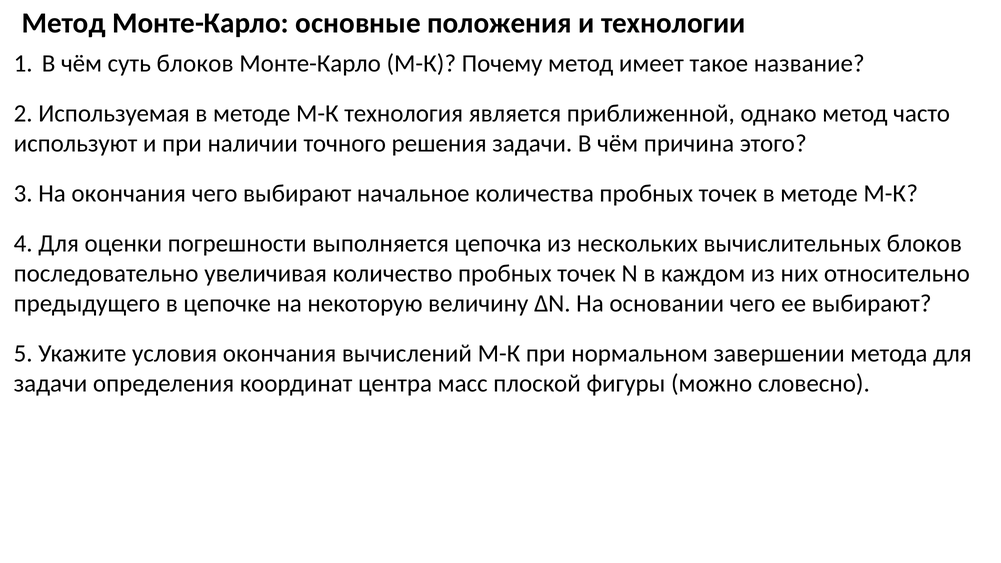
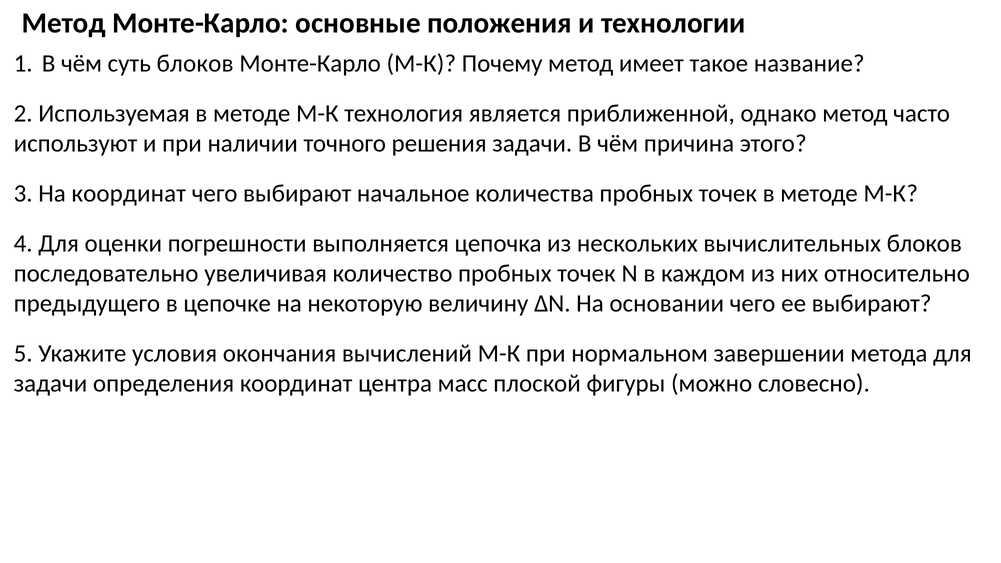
На окончания: окончания -> координат (129, 194)
